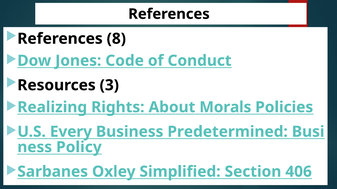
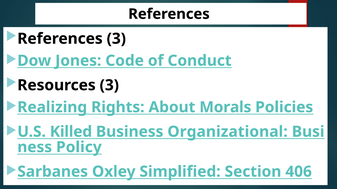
References 8: 8 -> 3 (116, 39)
Every: Every -> Killed (71, 132)
Predetermined: Predetermined -> Organizational (228, 132)
